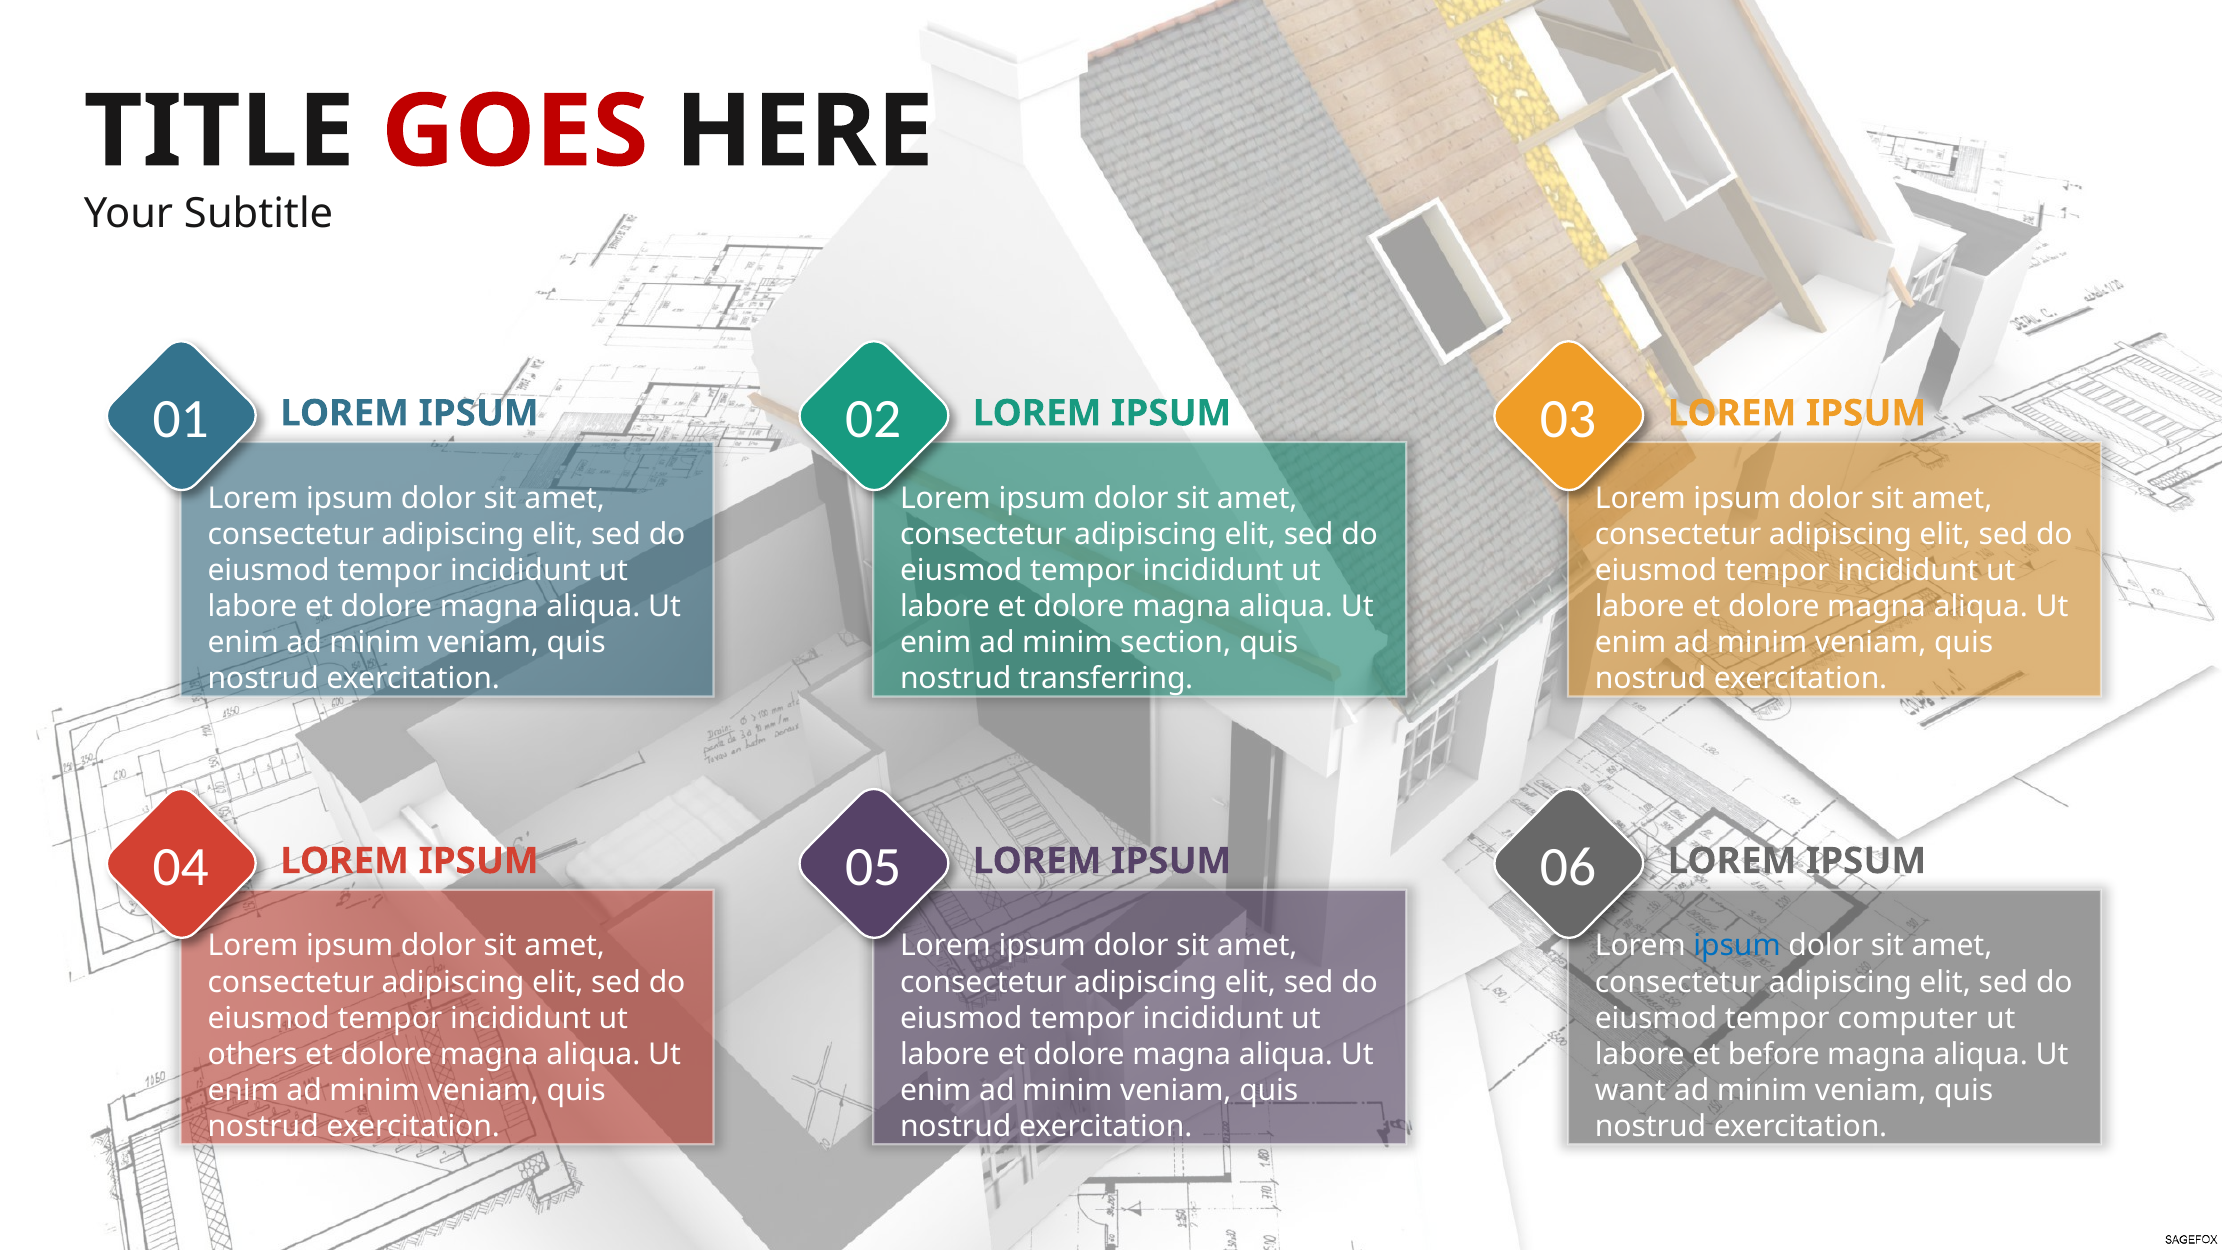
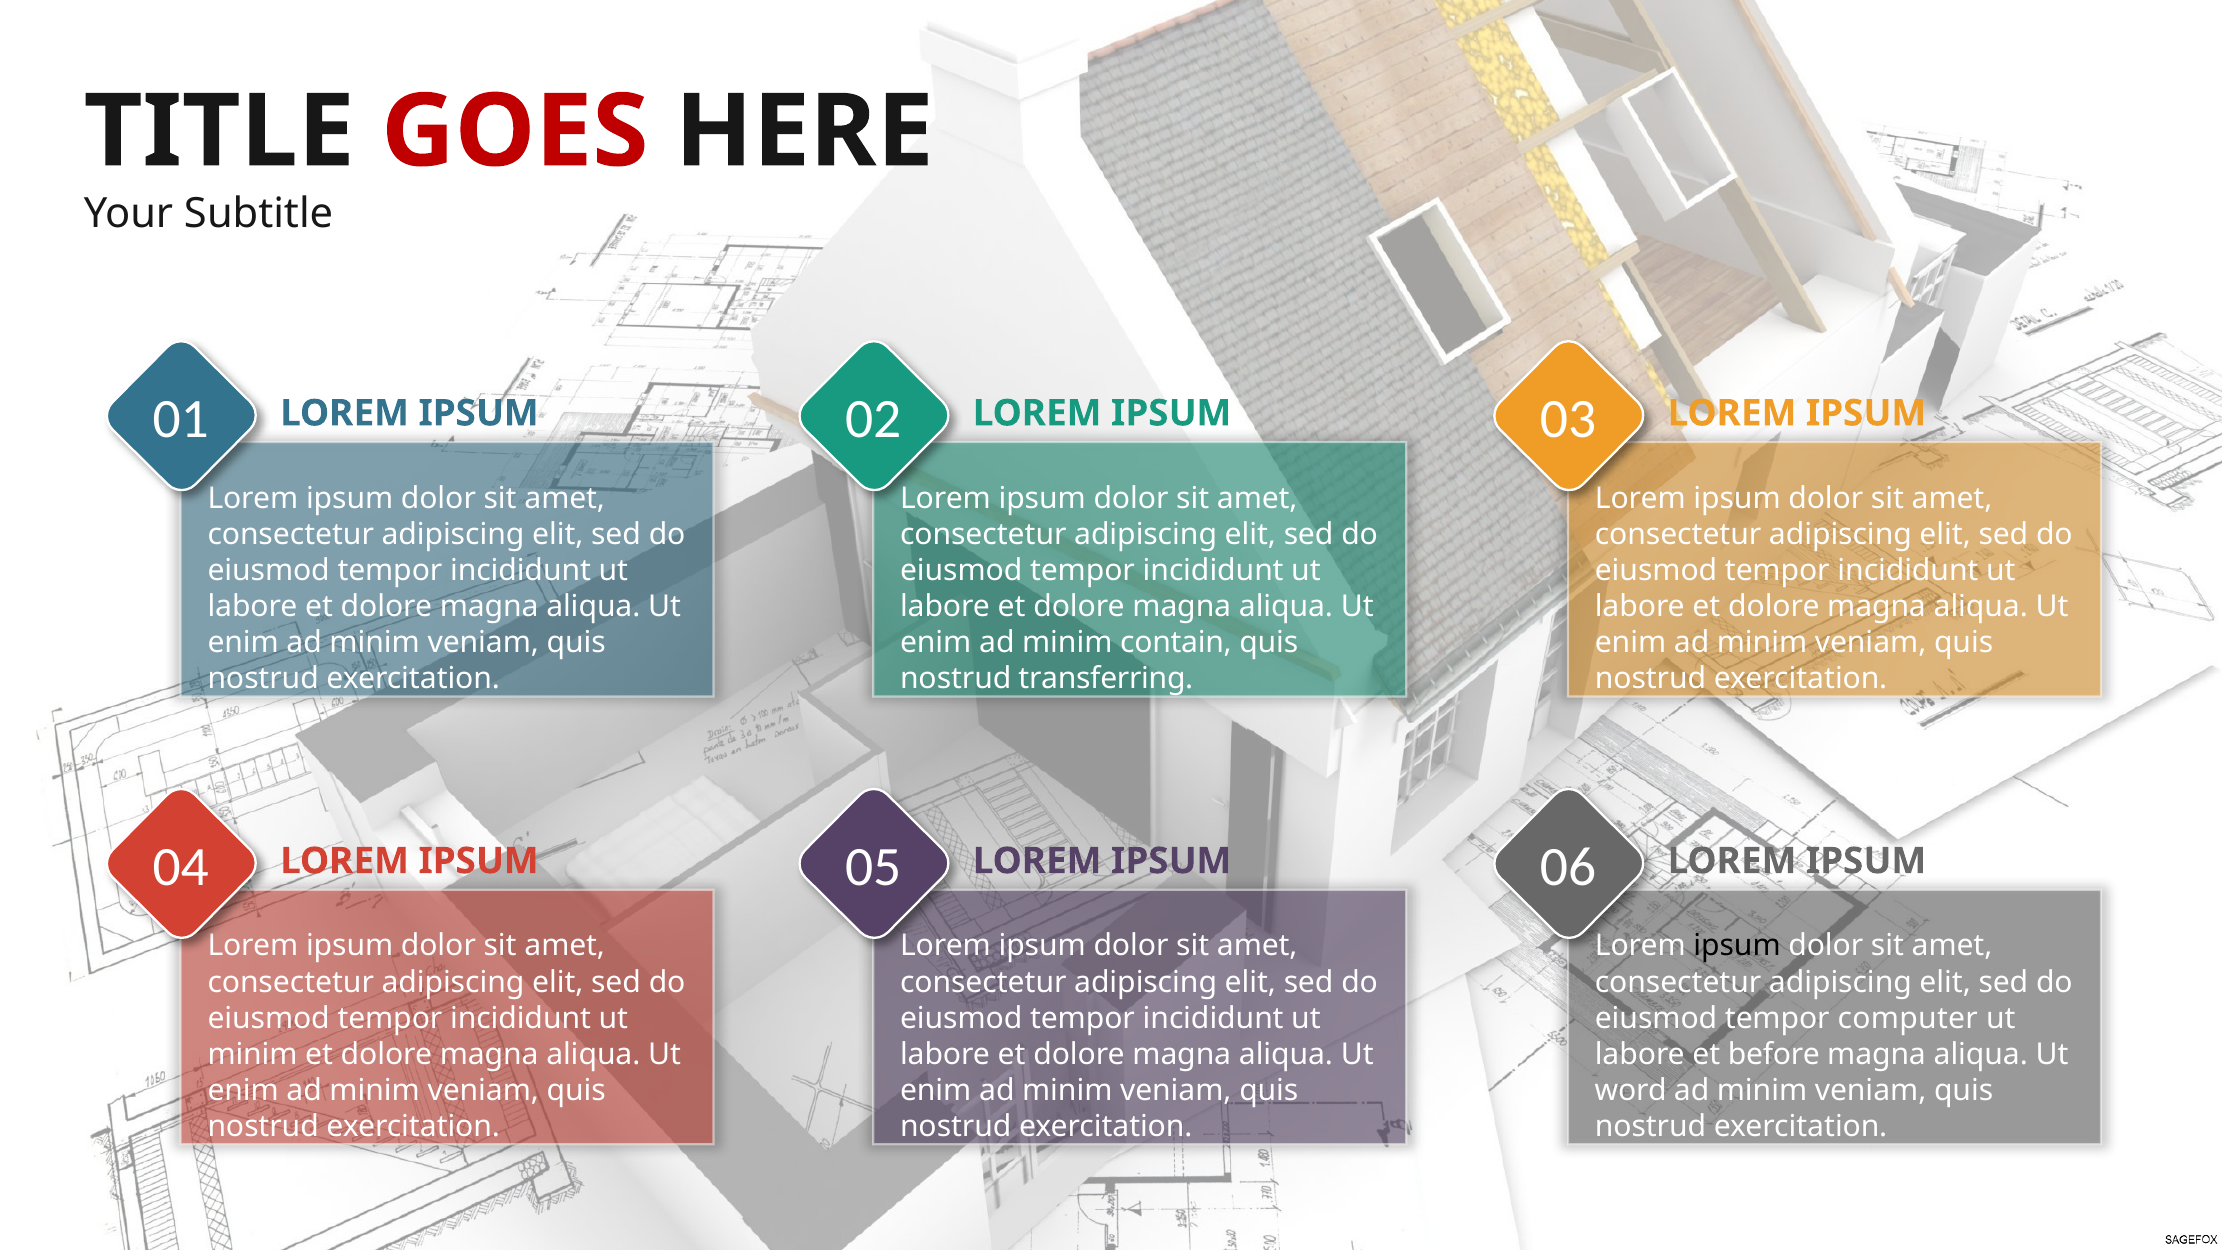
section: section -> contain (1176, 643)
ipsum colour: blue -> black (1737, 946)
others: others -> minim (253, 1054)
want: want -> word (1631, 1090)
